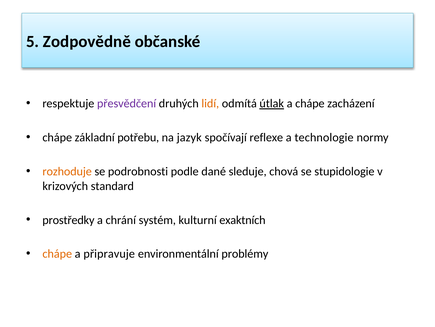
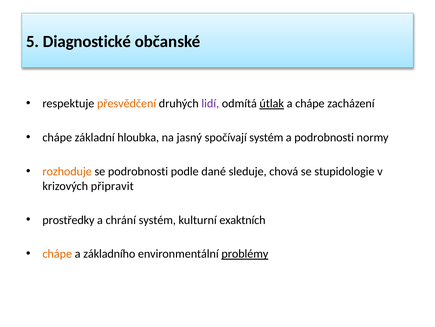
Zodpovědně: Zodpovědně -> Diagnostické (87, 41)
přesvědčení colour: purple -> orange (127, 103)
lidí colour: orange -> purple (210, 103)
potřebu: potřebu -> hloubka (138, 137)
jazyk: jazyk -> jasný (189, 137)
spočívají reflexe: reflexe -> systém (266, 137)
a technologie: technologie -> podrobnosti (324, 137)
standard: standard -> připravit (112, 186)
připravuje: připravuje -> základního (109, 253)
problémy underline: none -> present (245, 253)
